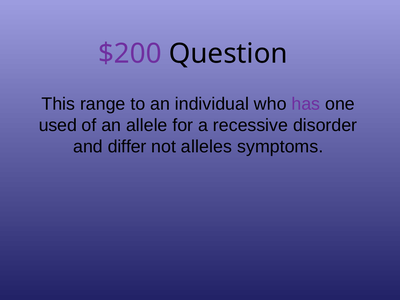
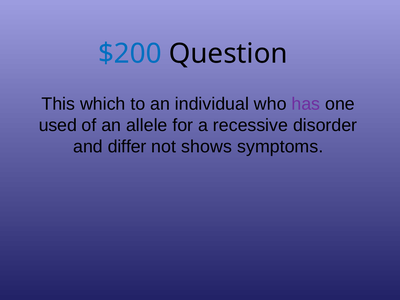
$200 colour: purple -> blue (130, 54)
range: range -> which (103, 104)
alleles: alleles -> shows (207, 147)
